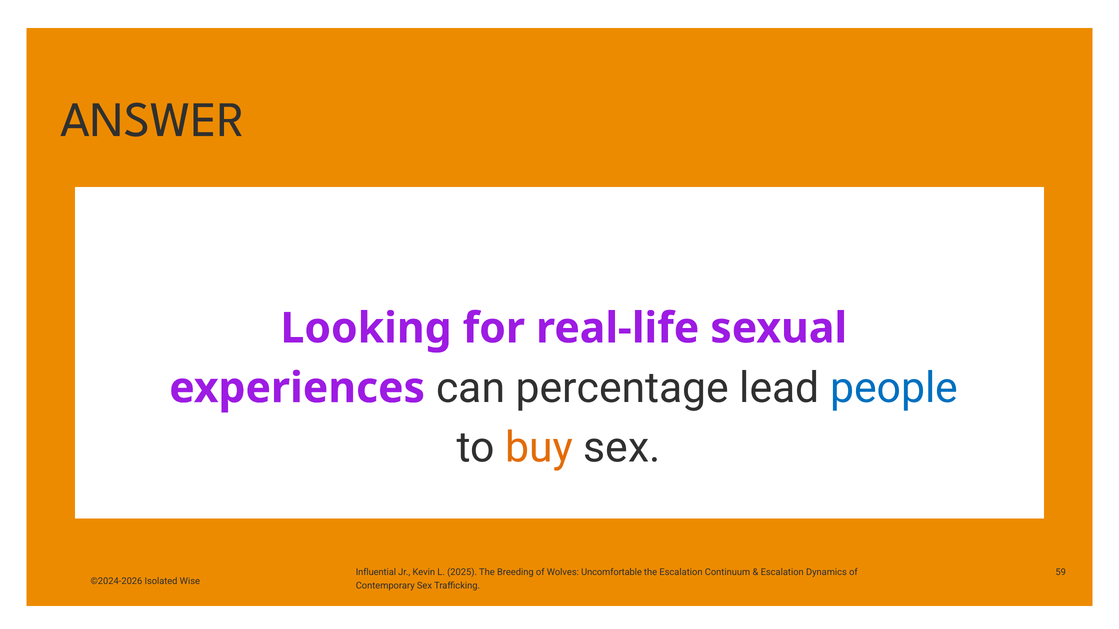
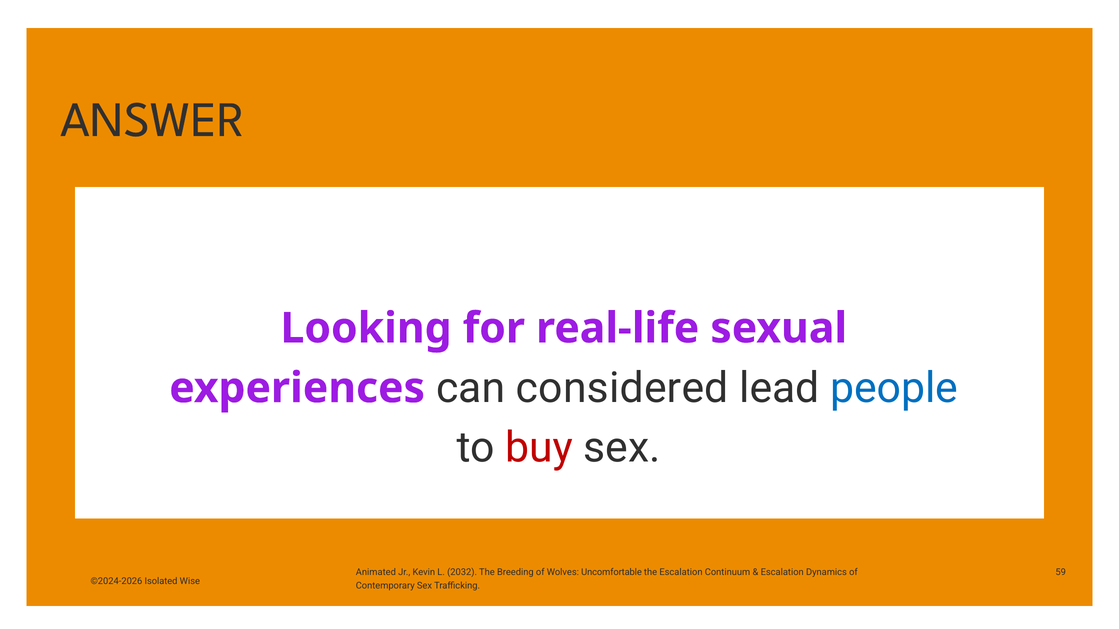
percentage: percentage -> considered (622, 388)
buy colour: orange -> red (539, 448)
Influential: Influential -> Animated (376, 573)
2025: 2025 -> 2032 (462, 573)
